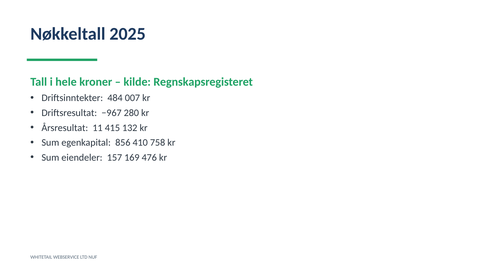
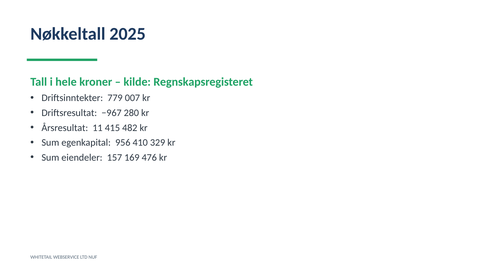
484: 484 -> 779 (115, 98)
132: 132 -> 482 (130, 128)
856: 856 -> 956 (123, 143)
758: 758 -> 329 (158, 143)
